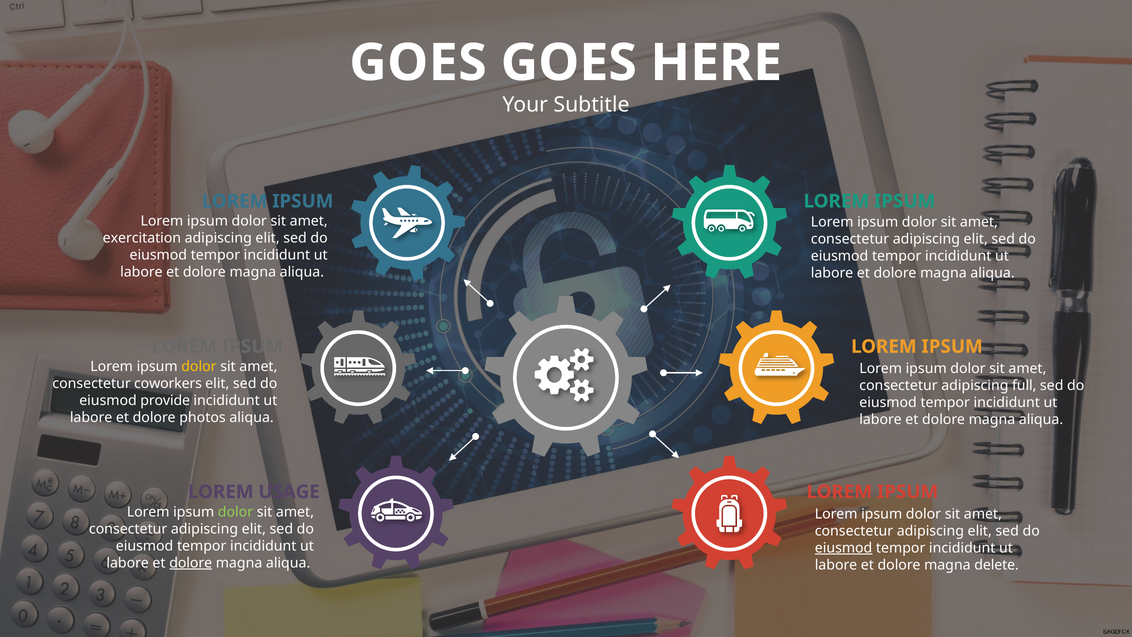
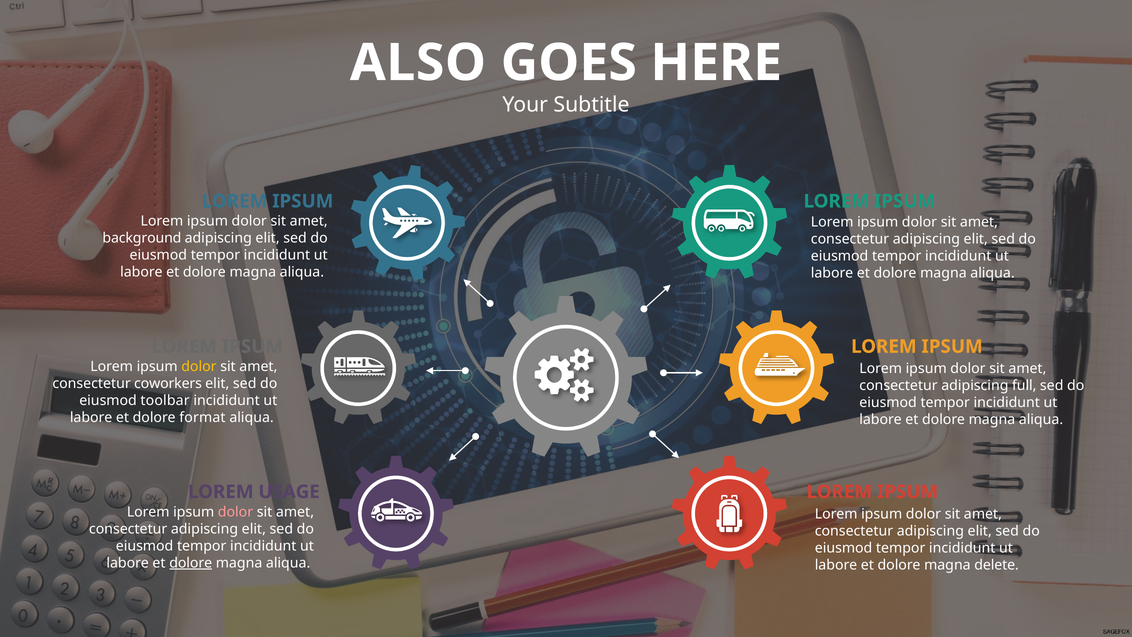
GOES: GOES -> ALSO (418, 63)
exercitation: exercitation -> background (142, 238)
provide: provide -> toolbar (165, 400)
photos: photos -> format (202, 417)
dolor colour: light green -> pink (235, 512)
eiusmod underline: present -> none (844, 548)
